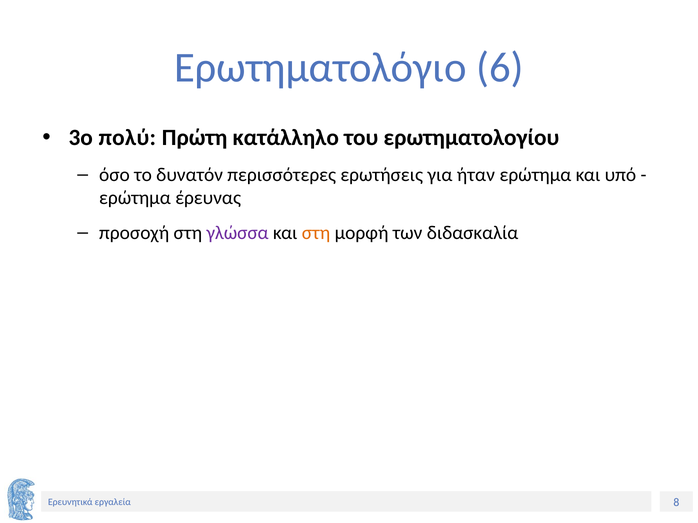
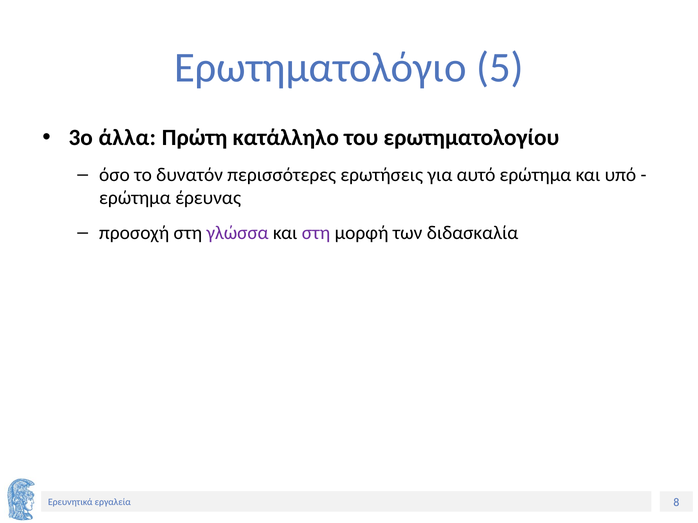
6: 6 -> 5 (500, 68)
πολύ: πολύ -> άλλα (127, 138)
ήταν: ήταν -> αυτό (476, 175)
στη colour: orange -> purple (316, 233)
